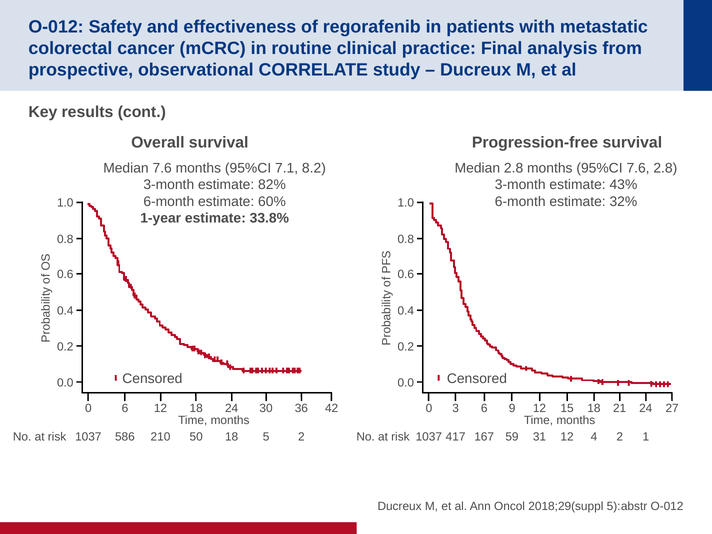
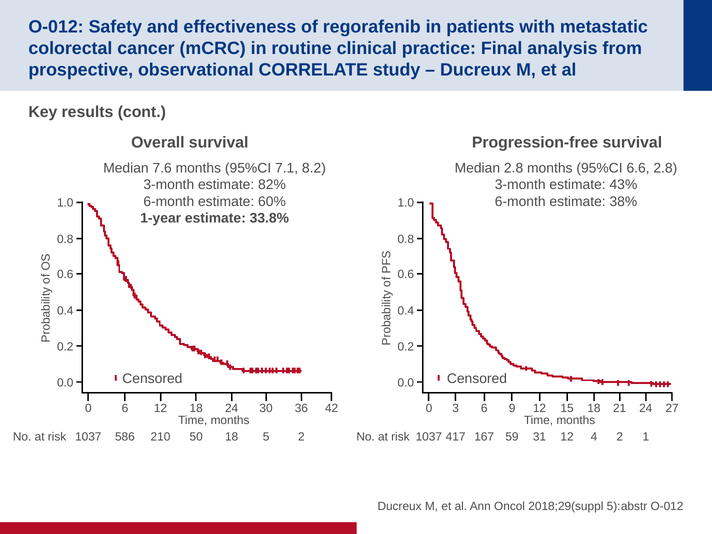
95%CI 7.6: 7.6 -> 6.6 (638, 168)
32%: 32% -> 38% (623, 202)
